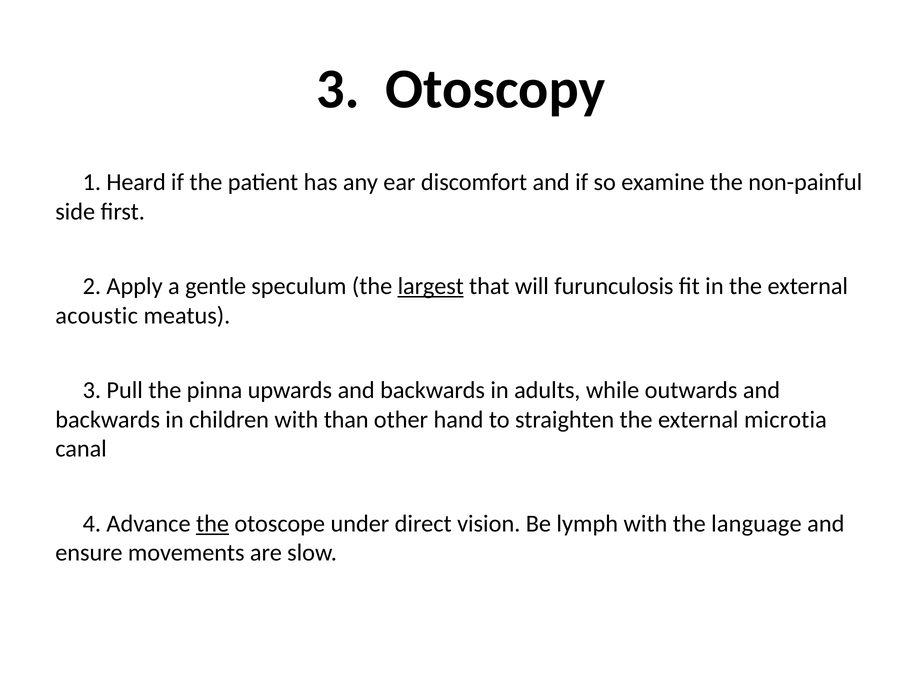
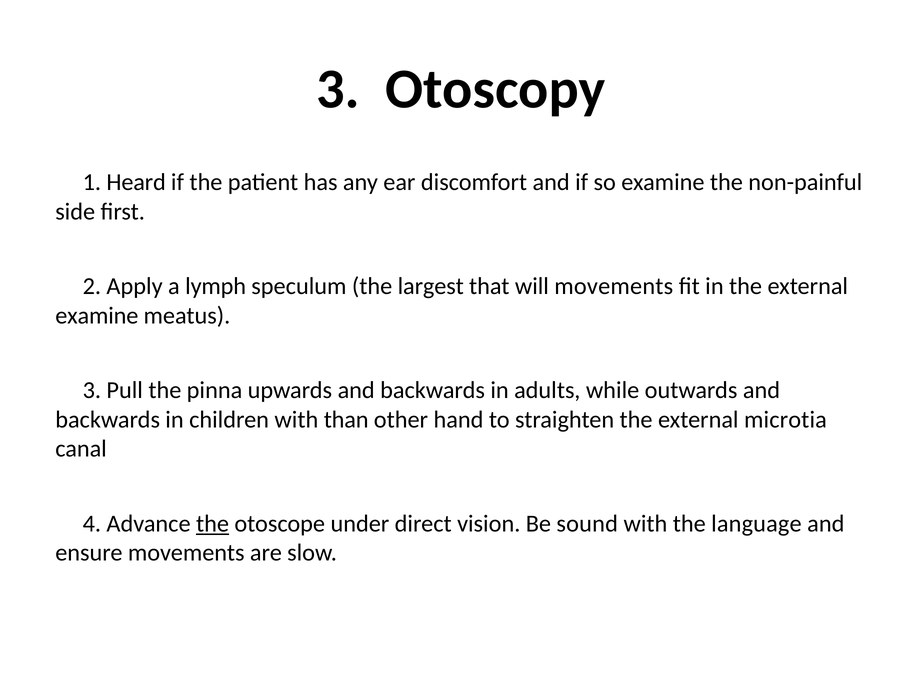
gentle: gentle -> lymph (216, 286)
largest underline: present -> none (431, 286)
will furunculosis: furunculosis -> movements (614, 286)
acoustic: acoustic -> examine (97, 315)
lymph: lymph -> sound (587, 523)
